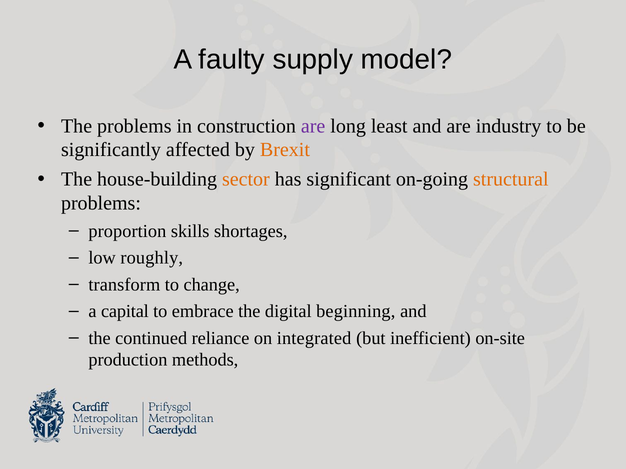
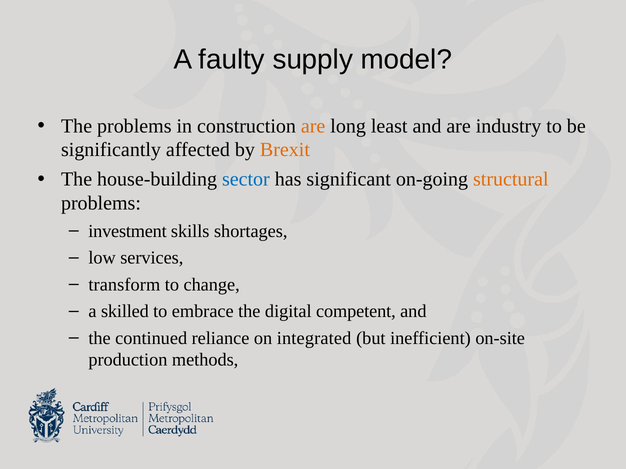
are colour: purple -> orange (313, 126)
sector colour: orange -> blue (246, 180)
proportion: proportion -> investment (128, 231)
roughly: roughly -> services (152, 258)
capital: capital -> skilled (125, 312)
beginning: beginning -> competent (356, 312)
